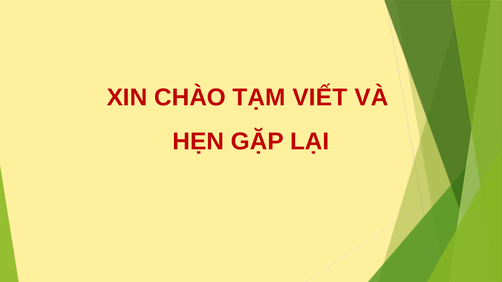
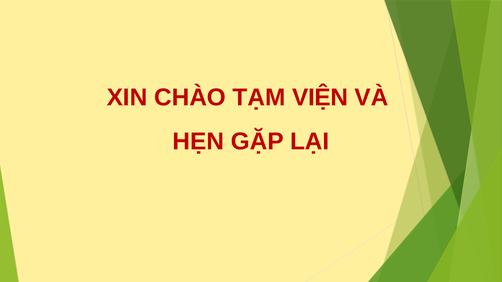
VIẾT: VIẾT -> VIỆN (320, 98)
